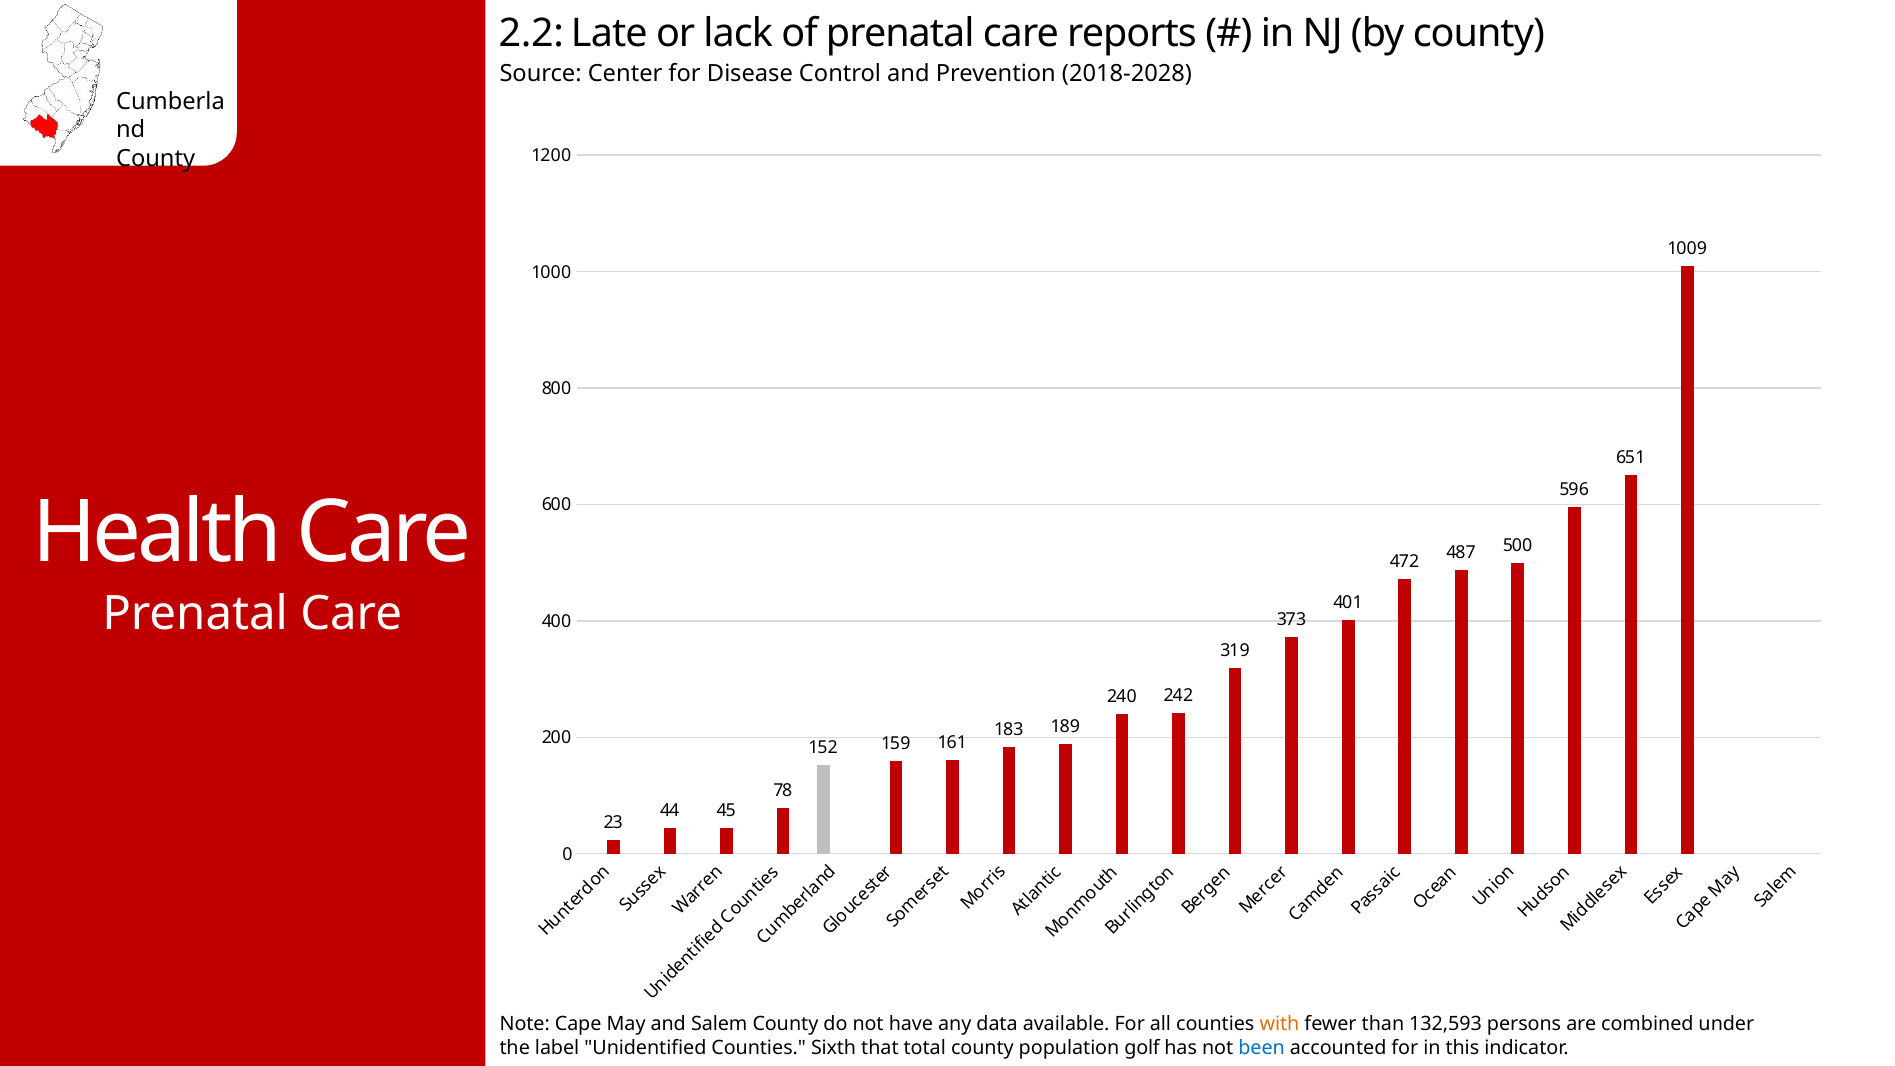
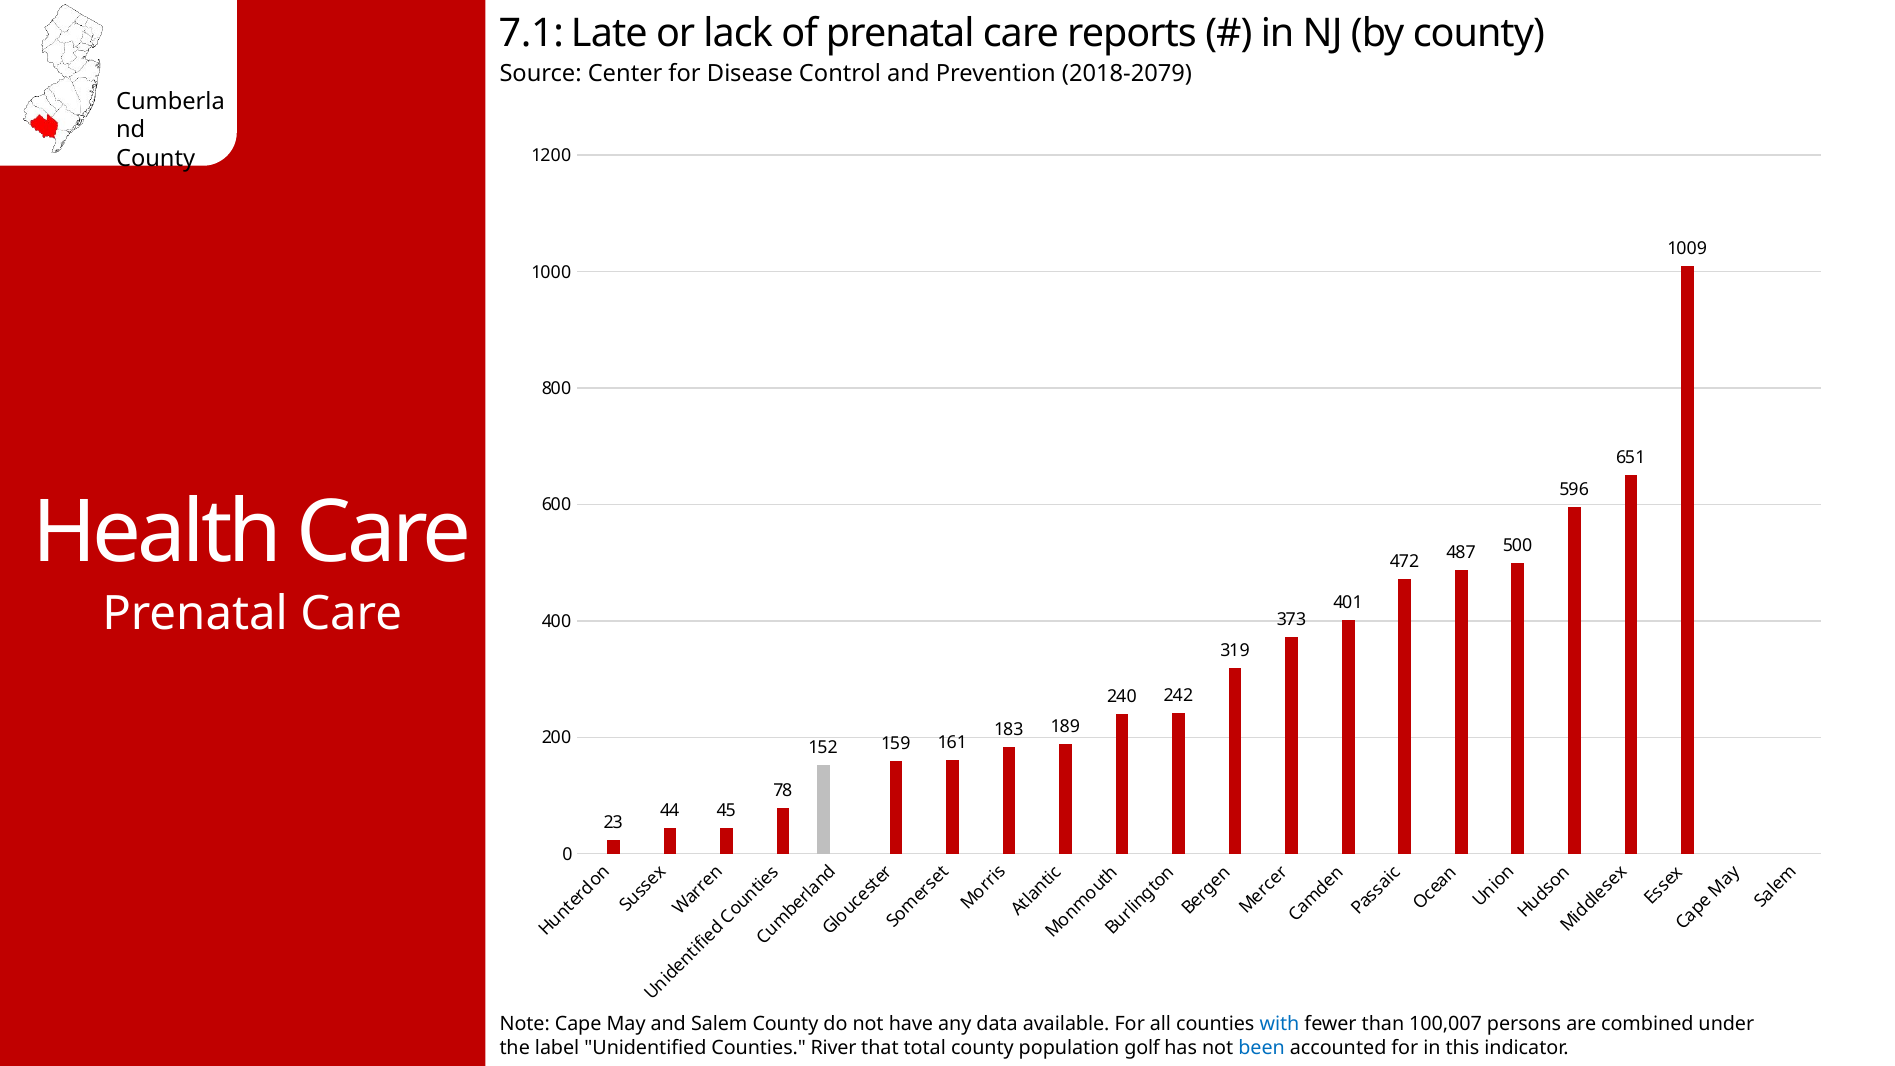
2.2: 2.2 -> 7.1 (531, 33)
2018-2028: 2018-2028 -> 2018-2079 (1127, 74)
with colour: orange -> blue (1280, 1024)
132,593: 132,593 -> 100,007 (1446, 1024)
Sixth: Sixth -> River (834, 1048)
